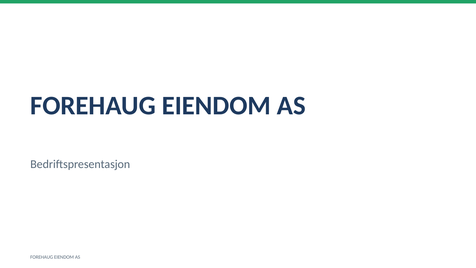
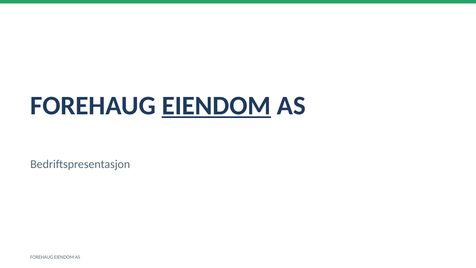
EIENDOM underline: none -> present (216, 106)
